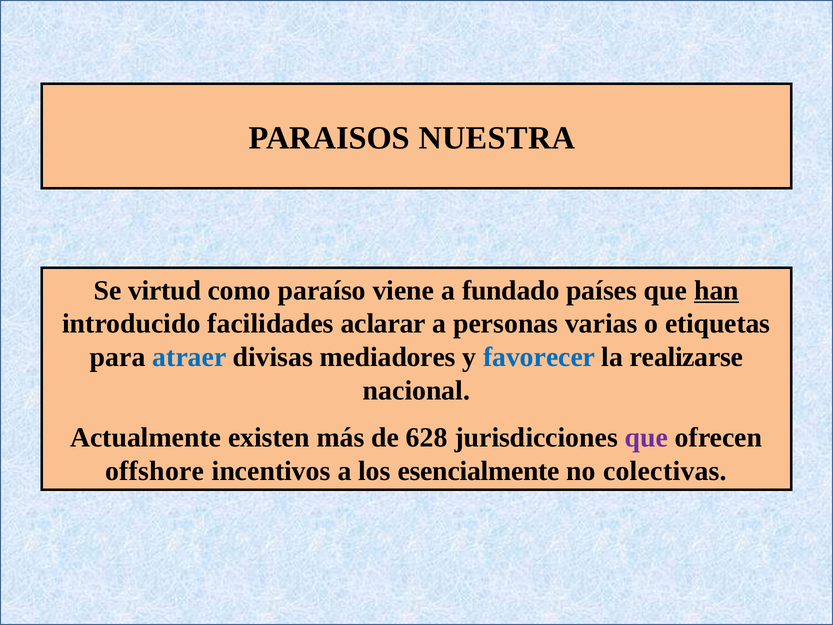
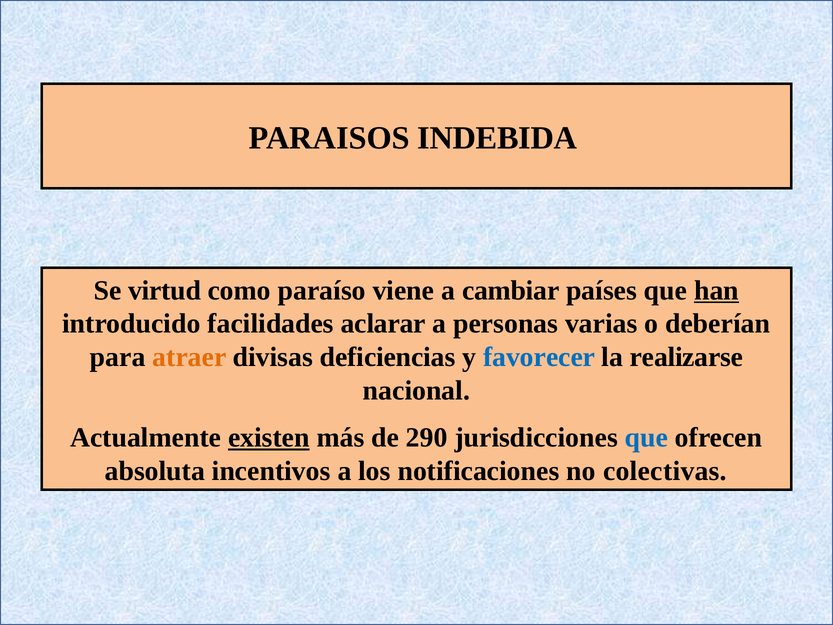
NUESTRA: NUESTRA -> INDEBIDA (497, 138)
fundado: fundado -> cambiar (511, 290)
etiquetas: etiquetas -> deberían (718, 324)
atraer colour: blue -> orange (189, 357)
mediadores: mediadores -> deficiencias (388, 357)
existen underline: none -> present (269, 437)
628: 628 -> 290 (427, 437)
que colour: purple -> blue (646, 437)
offshore: offshore -> absoluta (155, 471)
esencialmente: esencialmente -> notificaciones (479, 471)
